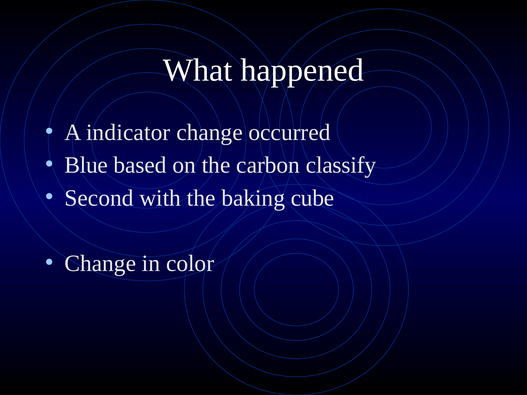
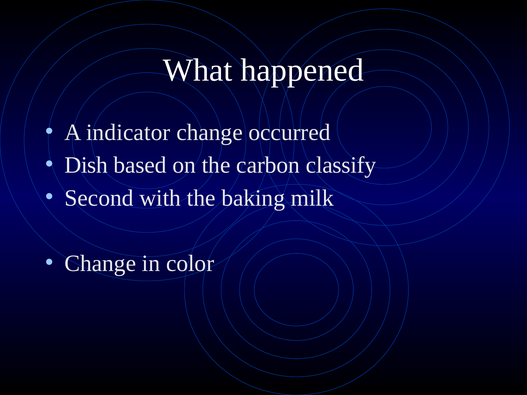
Blue: Blue -> Dish (86, 165)
cube: cube -> milk (312, 198)
